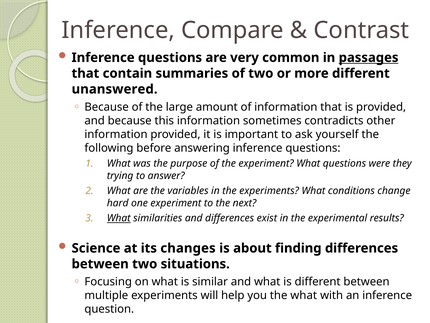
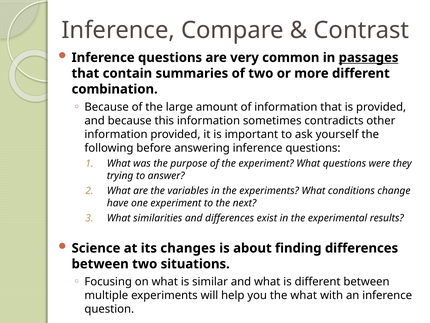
unanswered: unanswered -> combination (115, 89)
hard: hard -> have (118, 203)
What underline: present -> none (119, 218)
